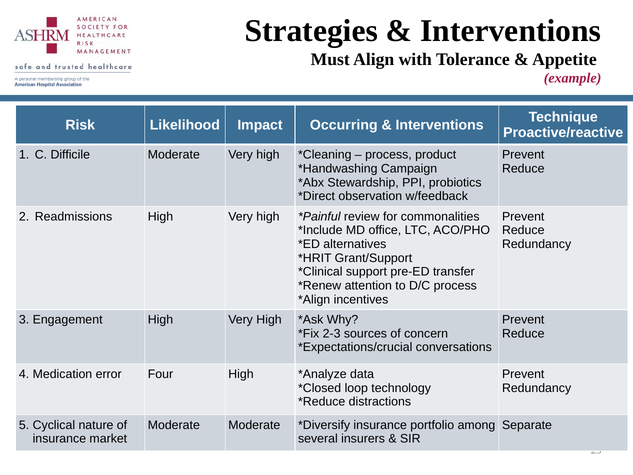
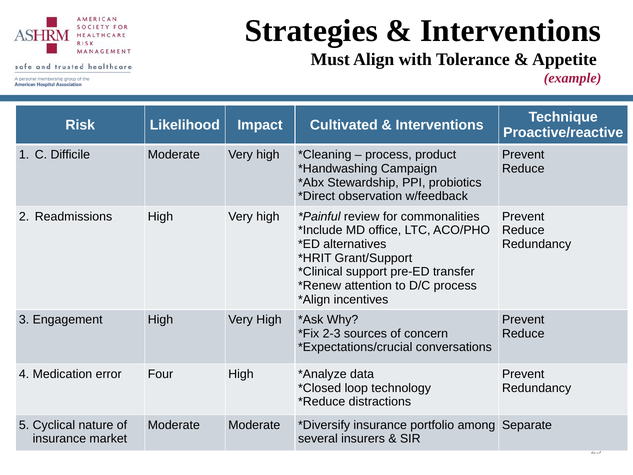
Occurring: Occurring -> Cultivated (344, 125)
